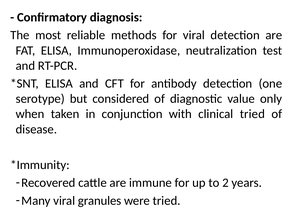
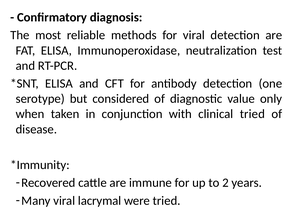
granules: granules -> lacrymal (100, 201)
